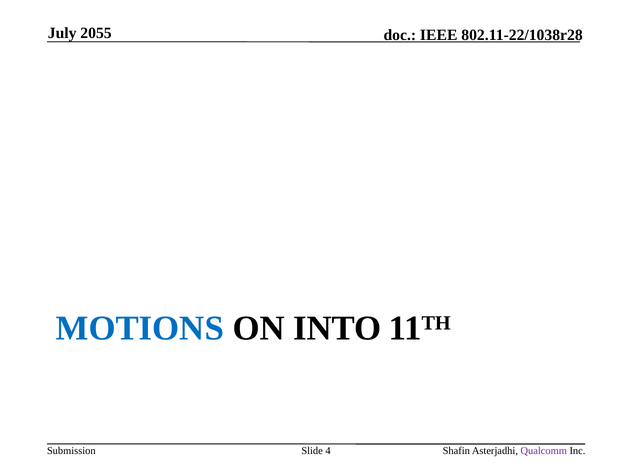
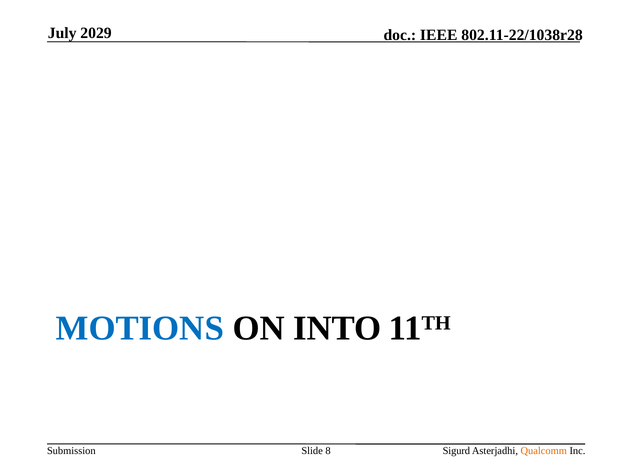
2055: 2055 -> 2029 (96, 33)
4: 4 -> 8 (328, 451)
Shafin: Shafin -> Sigurd (456, 451)
Qualcomm colour: purple -> orange (544, 451)
